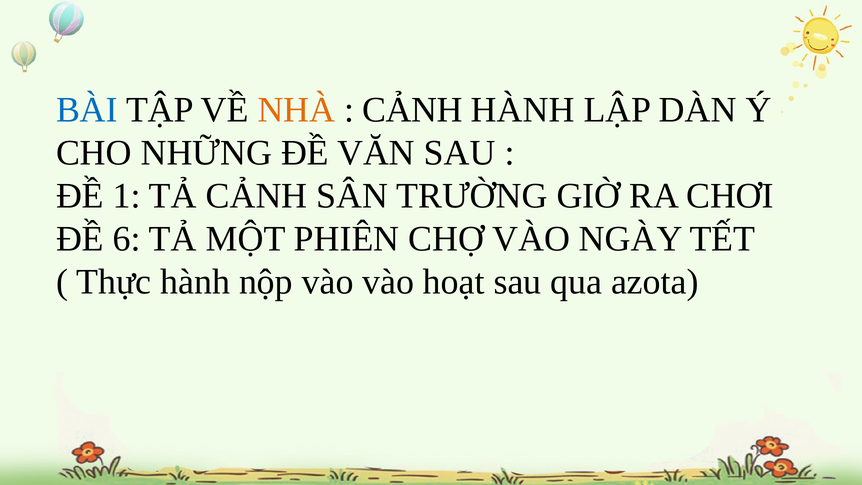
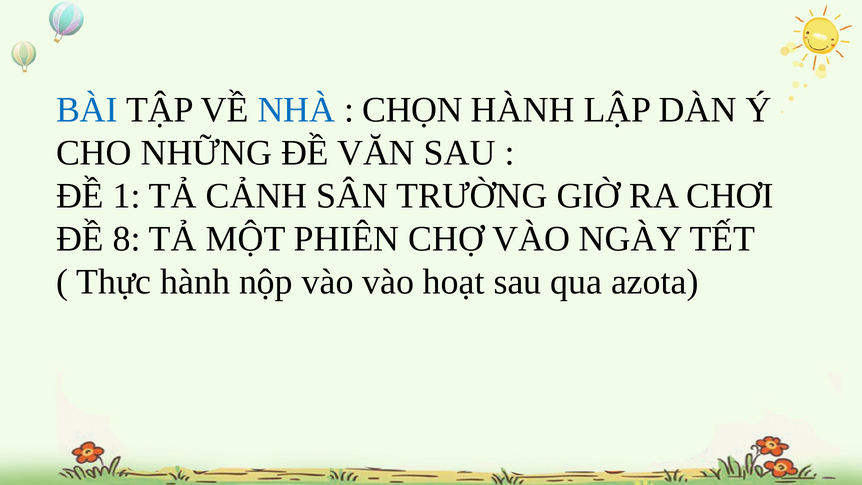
NHÀ colour: orange -> blue (296, 110)
CẢNH: CẢNH -> CHỌN (412, 110)
6: 6 -> 8 (127, 239)
